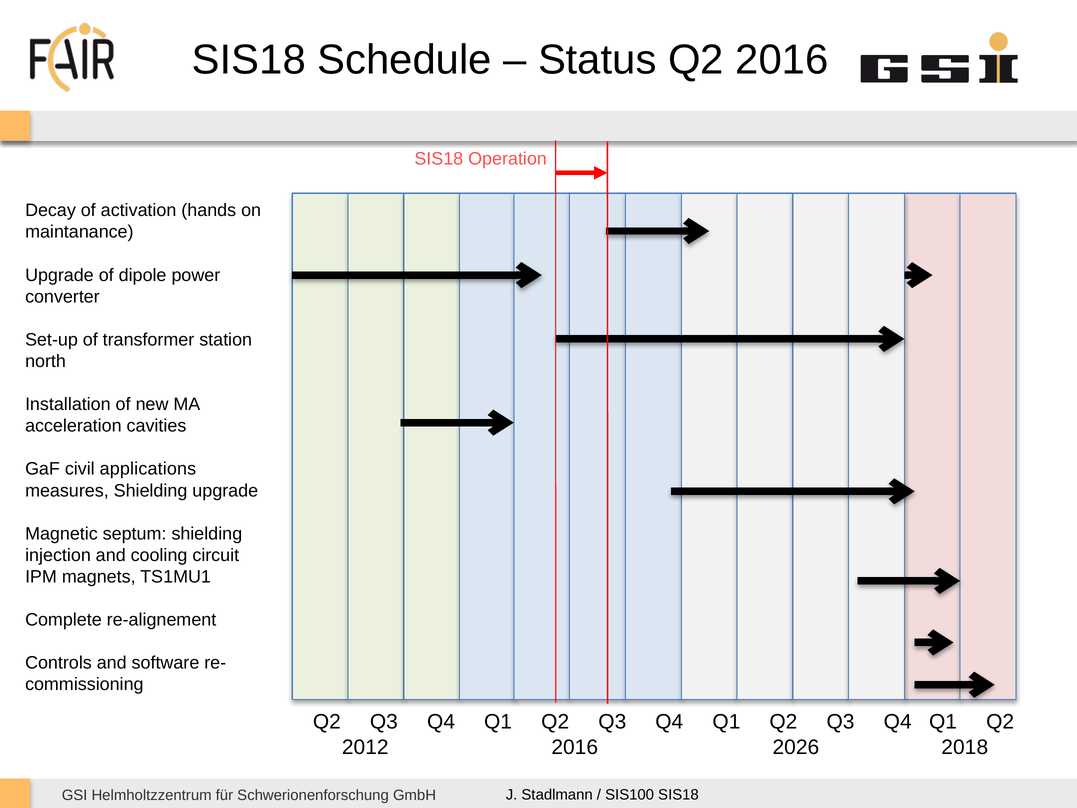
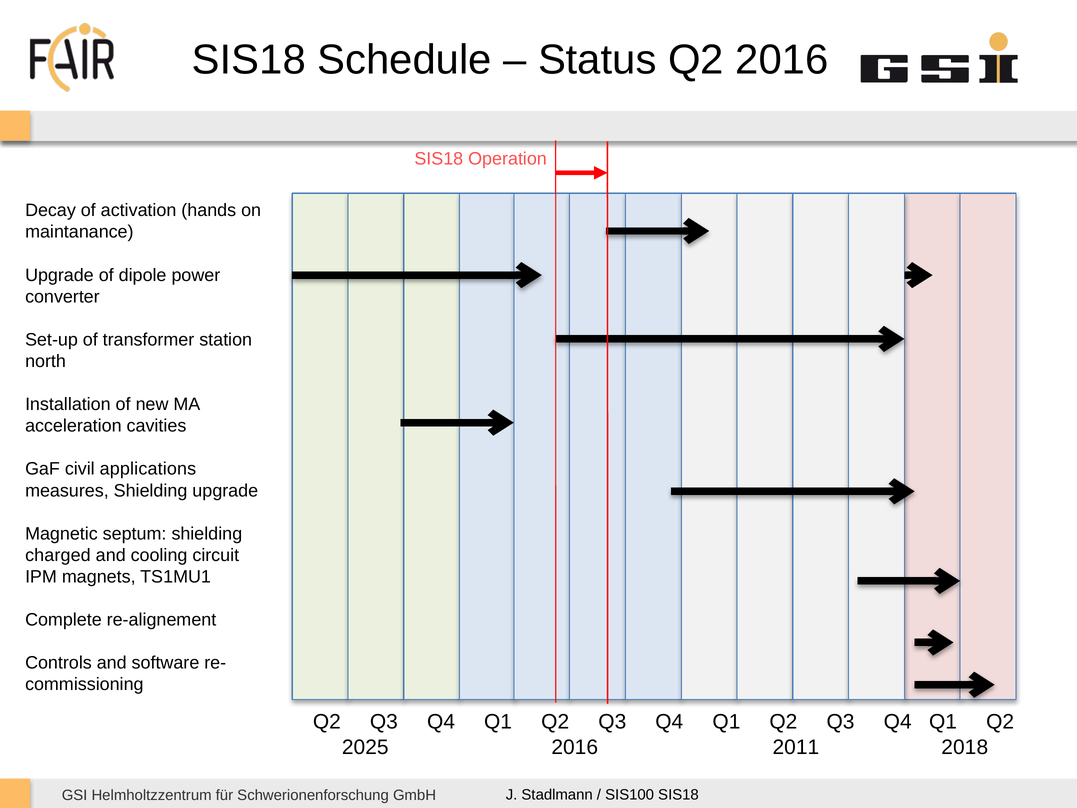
injection: injection -> charged (58, 555)
2012: 2012 -> 2025 (365, 747)
2026: 2026 -> 2011 (796, 747)
